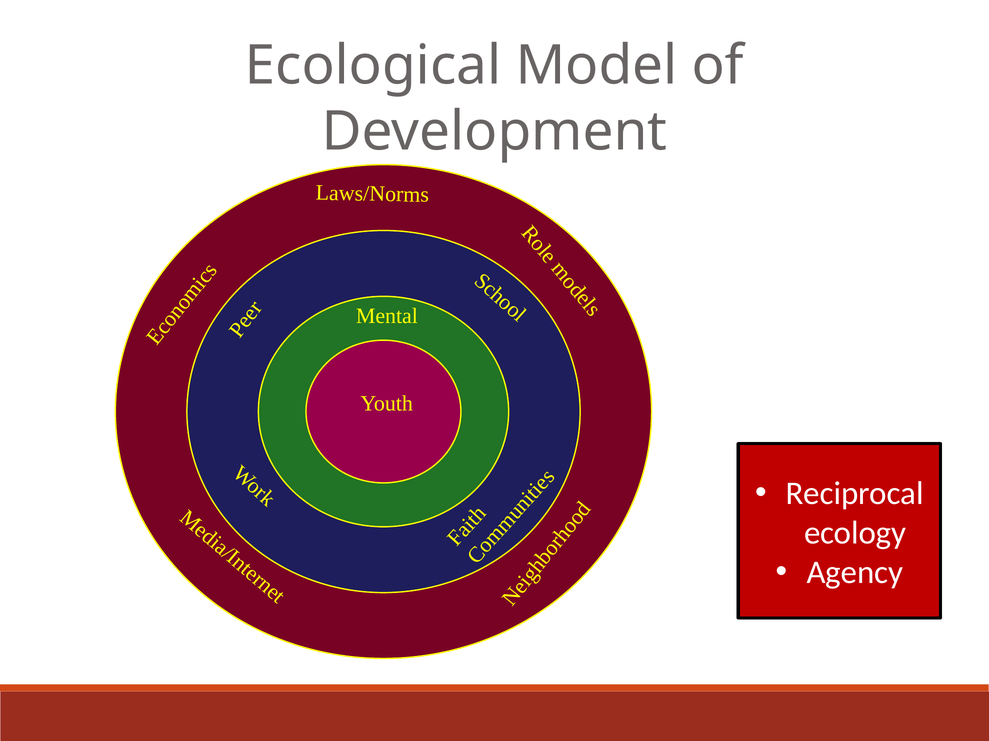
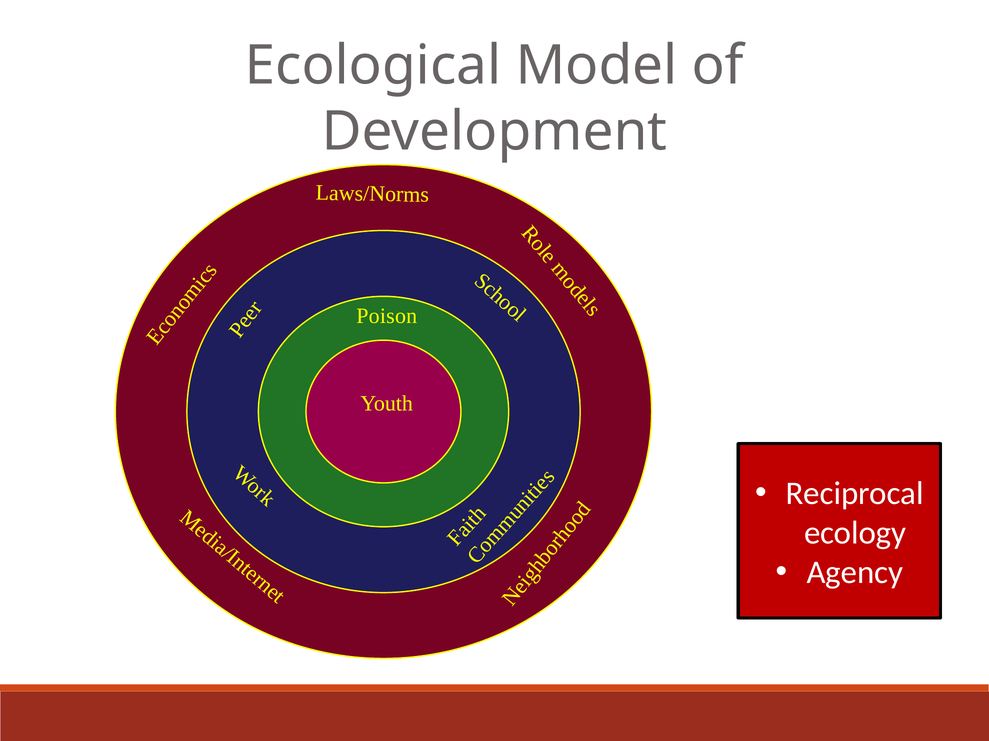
Mental: Mental -> Poison (387, 316)
